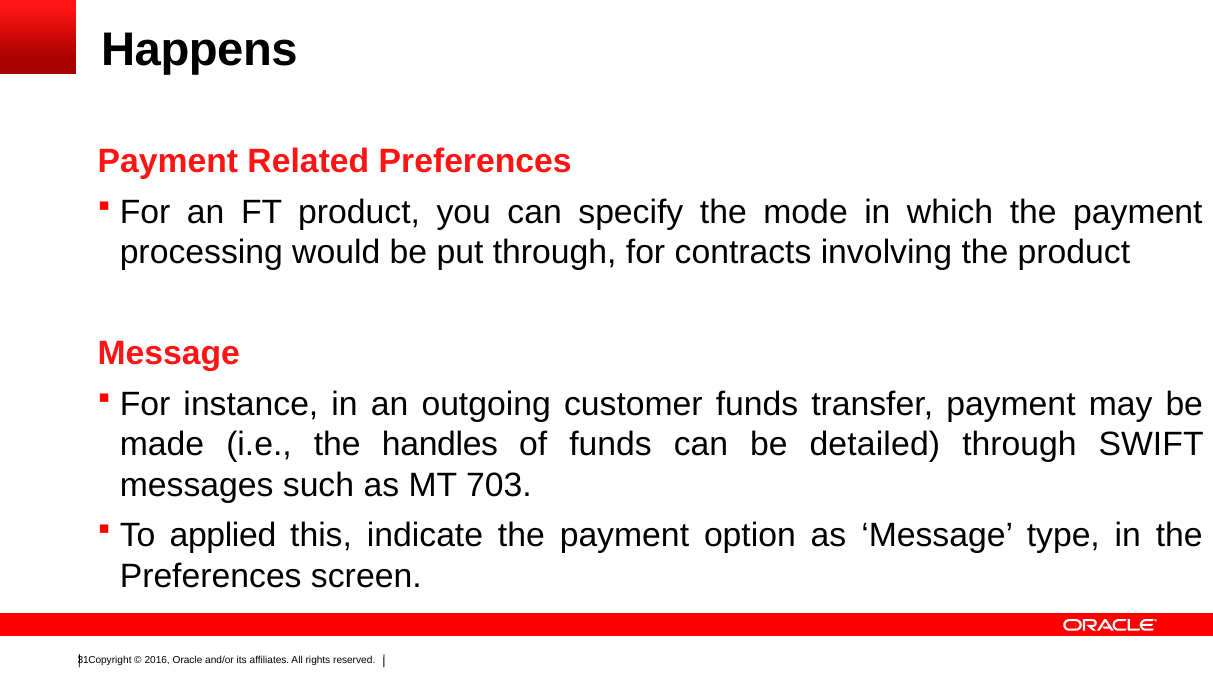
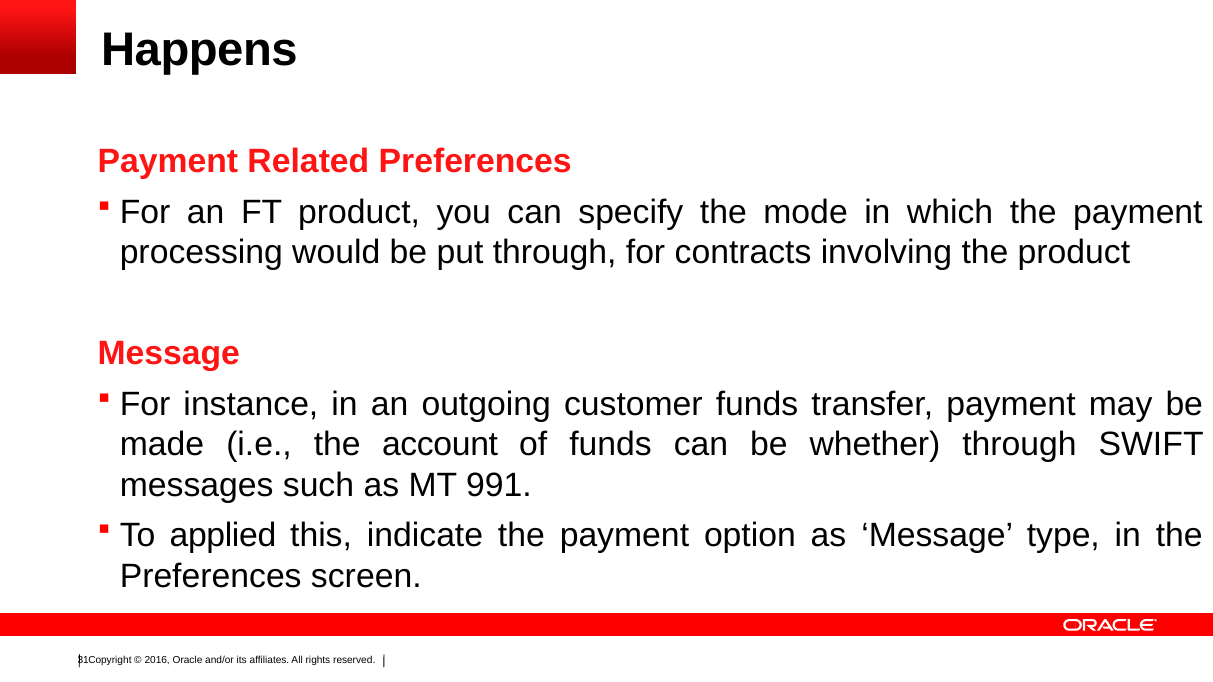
handles: handles -> account (440, 445)
detailed: detailed -> whether (875, 445)
703: 703 -> 991 (499, 485)
